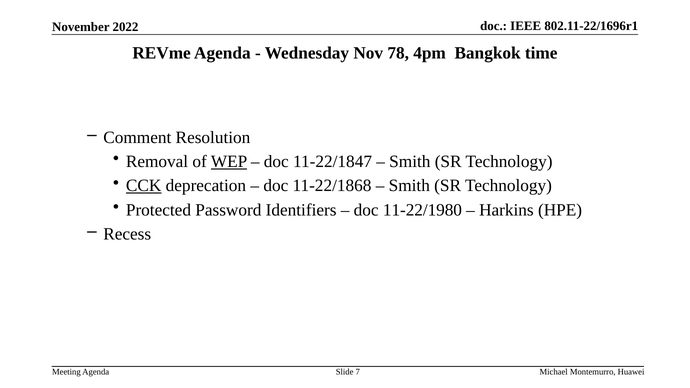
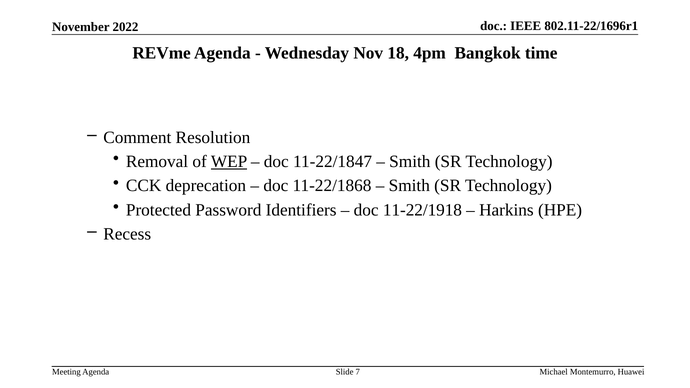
78: 78 -> 18 (398, 53)
CCK underline: present -> none (144, 186)
11-22/1980: 11-22/1980 -> 11-22/1918 (422, 210)
